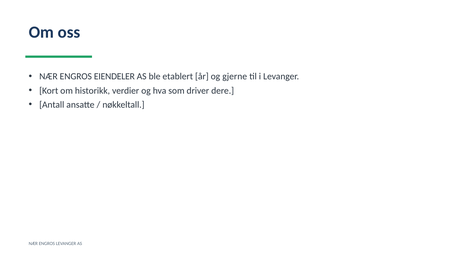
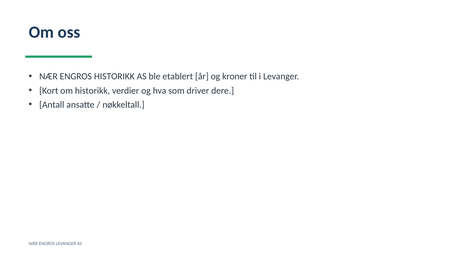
ENGROS EIENDELER: EIENDELER -> HISTORIKK (114, 76)
gjerne: gjerne -> kroner (235, 76)
